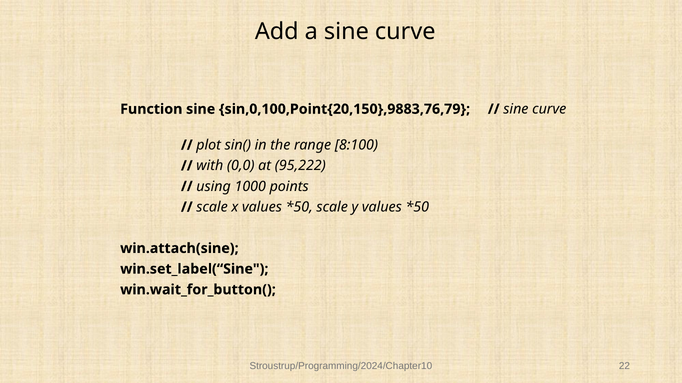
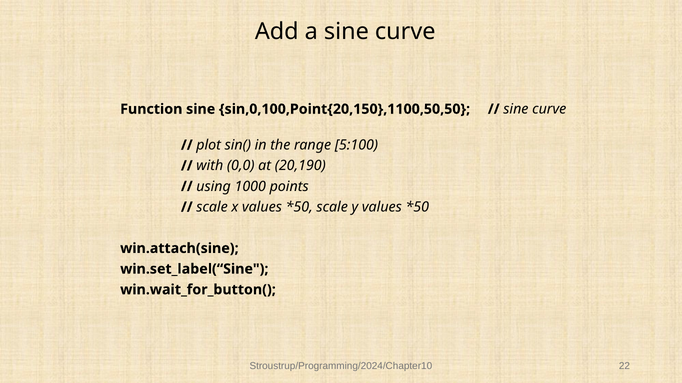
sin,0,100,Point{20,150},9883,76,79: sin,0,100,Point{20,150},9883,76,79 -> sin,0,100,Point{20,150},1100,50,50 (345, 109)
8:100: 8:100 -> 5:100 (356, 145)
95,222: 95,222 -> 20,190 (300, 166)
